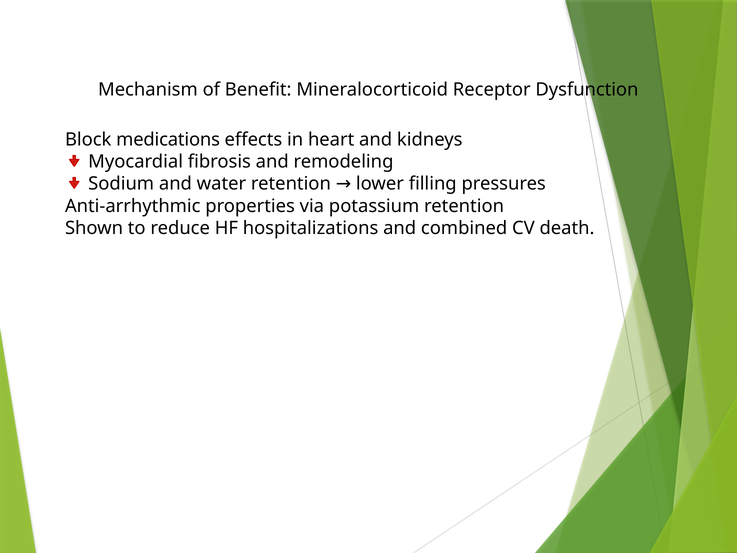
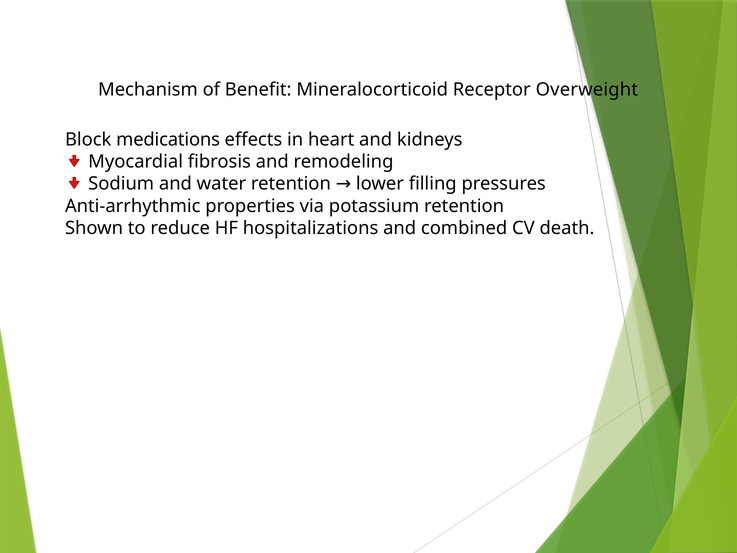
Dysfunction: Dysfunction -> Overweight (587, 90)
